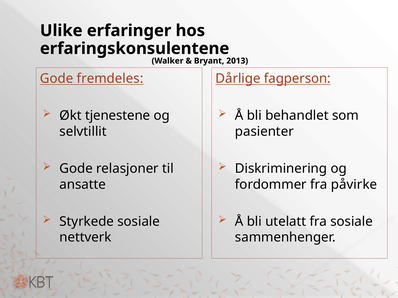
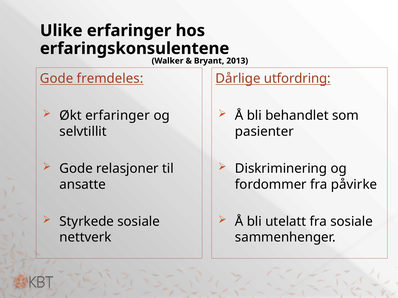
fagperson: fagperson -> utfordring (297, 79)
Økt tjenestene: tjenestene -> erfaringer (118, 116)
